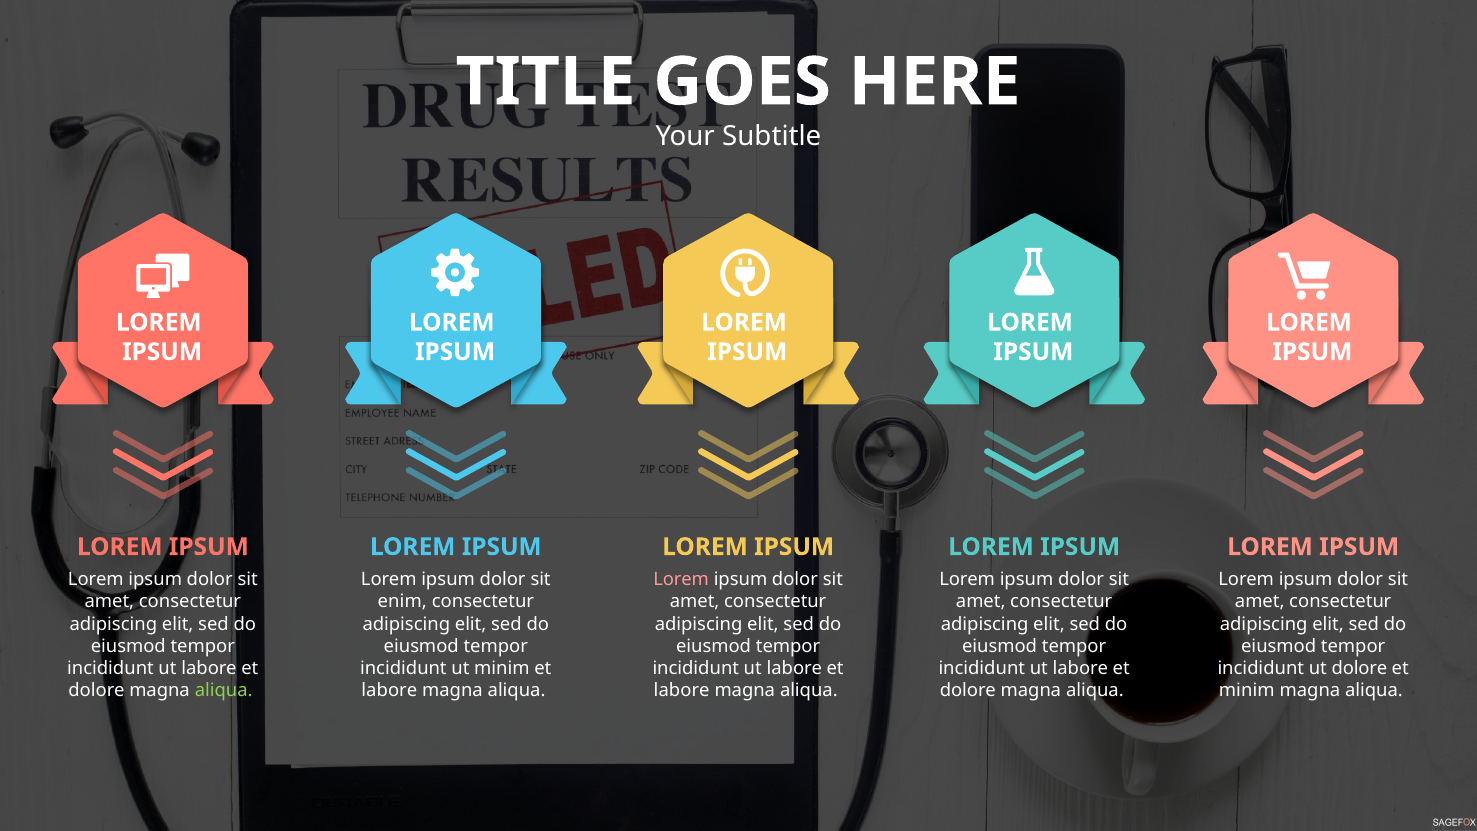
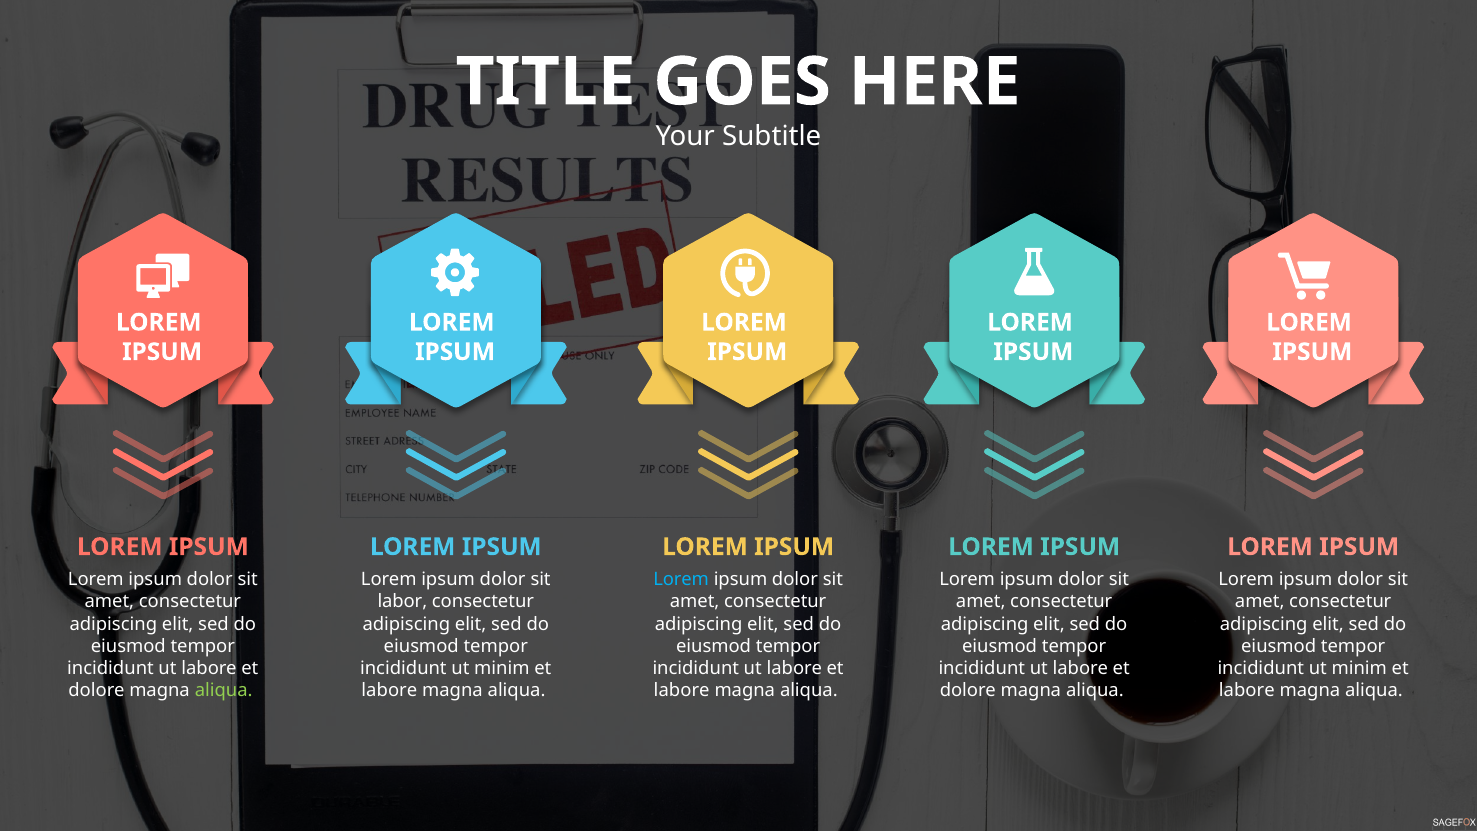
Lorem colour: pink -> light blue (681, 580)
enim: enim -> labor (402, 602)
dolore: dolore -> minim (1359, 668)
minim: minim -> labore (1247, 690)
